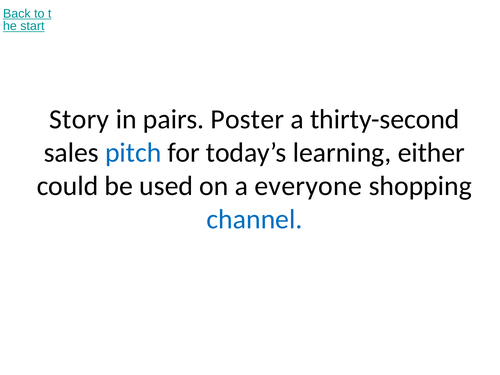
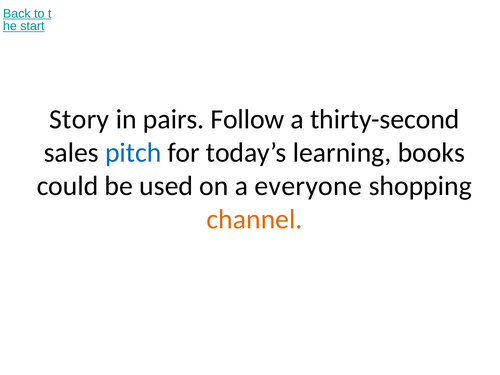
Poster: Poster -> Follow (247, 119)
either: either -> books (431, 153)
channel colour: blue -> orange (254, 219)
